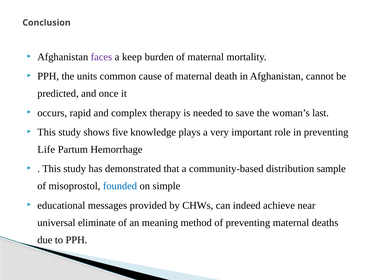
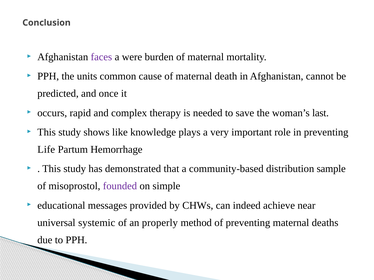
keep: keep -> were (132, 57)
five: five -> like (120, 132)
founded colour: blue -> purple (120, 186)
eliminate: eliminate -> systemic (97, 223)
meaning: meaning -> properly (160, 223)
